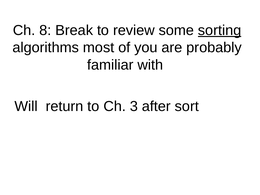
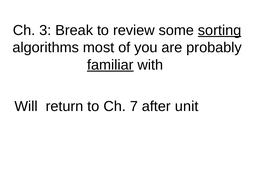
8: 8 -> 3 (45, 30)
familiar underline: none -> present (110, 65)
3: 3 -> 7 (134, 106)
sort: sort -> unit (187, 106)
